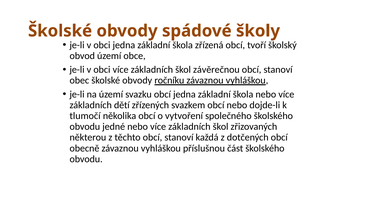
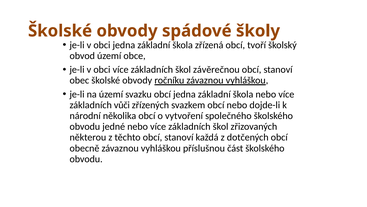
dětí: dětí -> vůči (122, 105)
tlumočí: tlumočí -> národní (85, 116)
